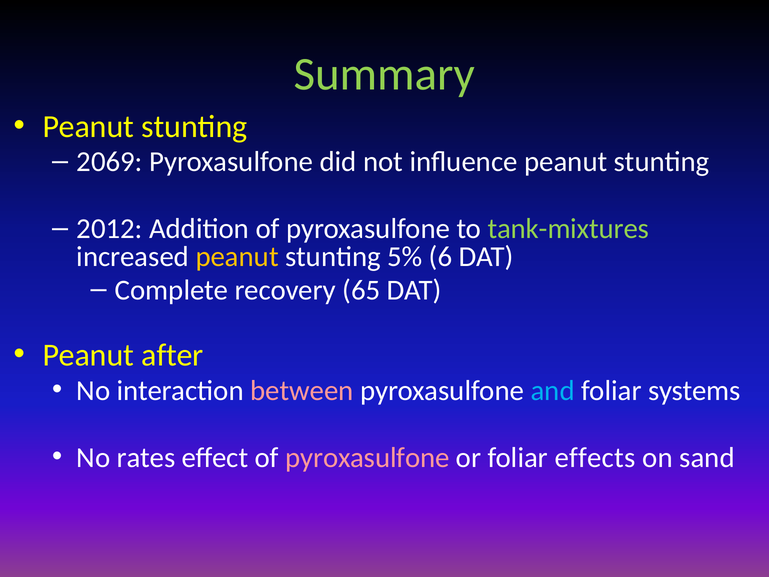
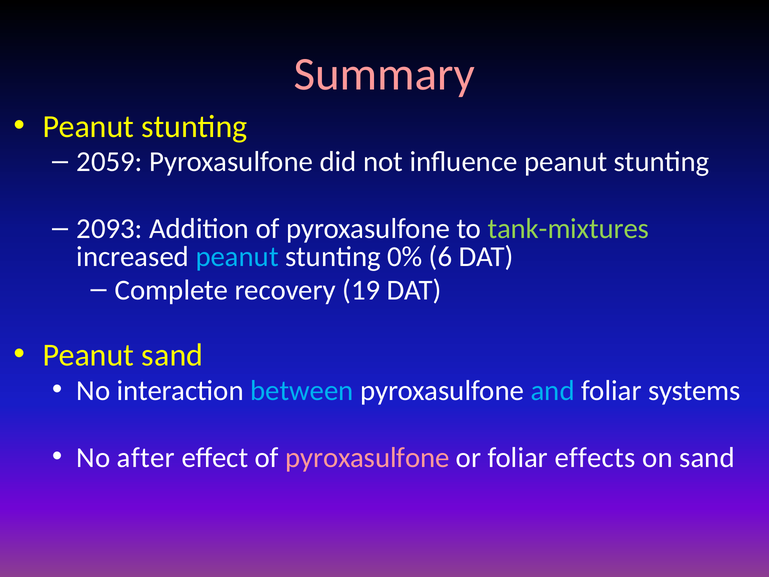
Summary colour: light green -> pink (384, 74)
2069: 2069 -> 2059 (110, 162)
2012: 2012 -> 2093 (110, 229)
peanut colour: yellow -> light blue (237, 257)
5%: 5% -> 0% (405, 257)
65: 65 -> 19 (361, 290)
Peanut after: after -> sand (172, 355)
between colour: pink -> light blue (302, 390)
rates: rates -> after (146, 457)
